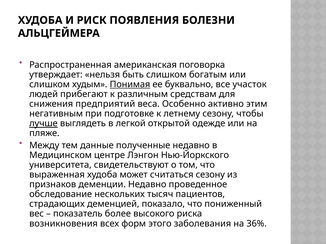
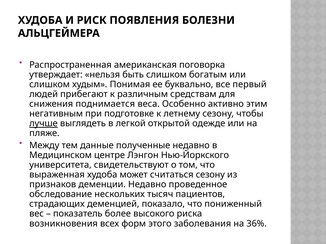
Понимая underline: present -> none (130, 85)
участок: участок -> первый (250, 85)
предприятий: предприятий -> поднимается (105, 104)
